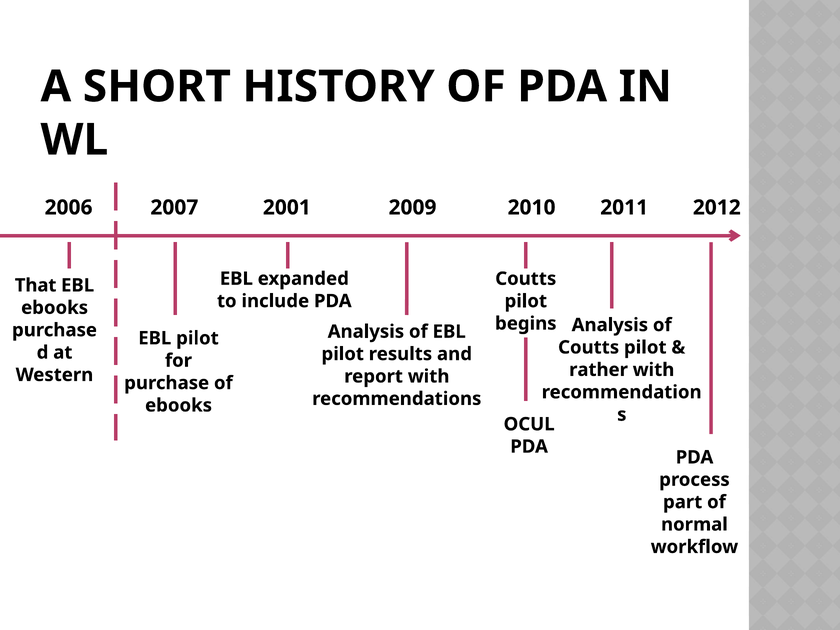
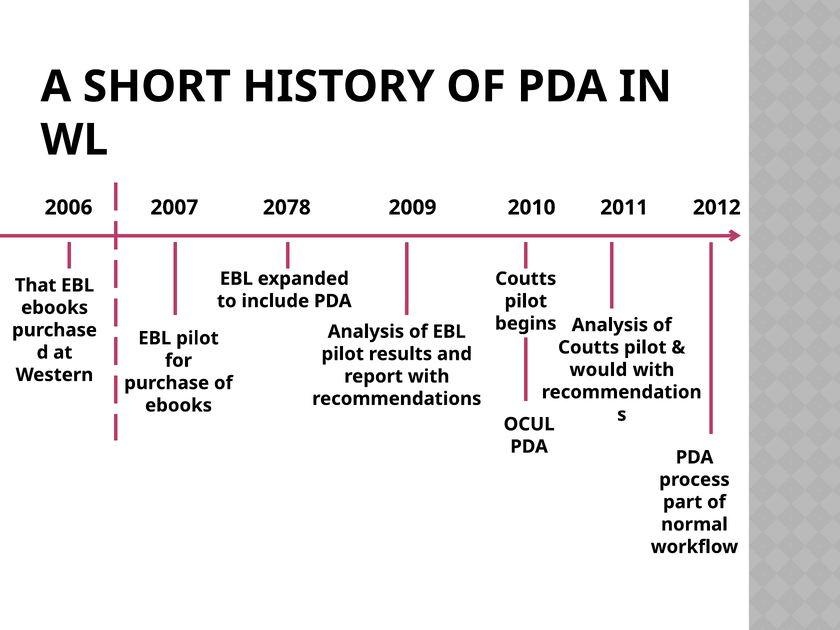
2001: 2001 -> 2078 (287, 208)
rather: rather -> would (598, 370)
